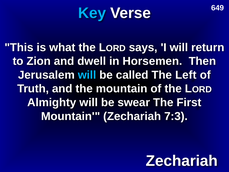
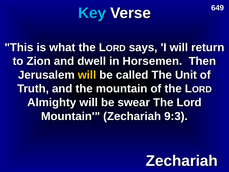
will colour: light blue -> yellow (87, 75)
Left: Left -> Unit (186, 75)
First: First -> Lord (189, 102)
7:3: 7:3 -> 9:3 (176, 116)
